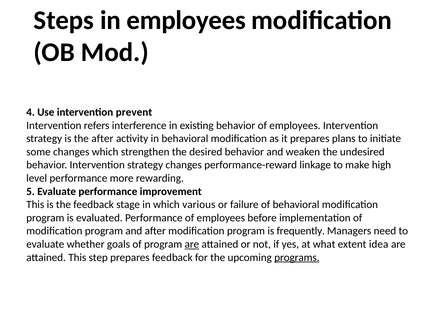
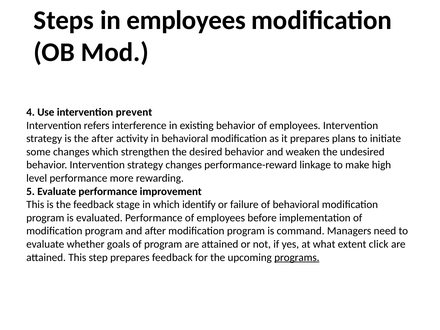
various: various -> identify (199, 205)
frequently: frequently -> command (301, 231)
are underline: present -> none (192, 244)
idea: idea -> click (379, 244)
